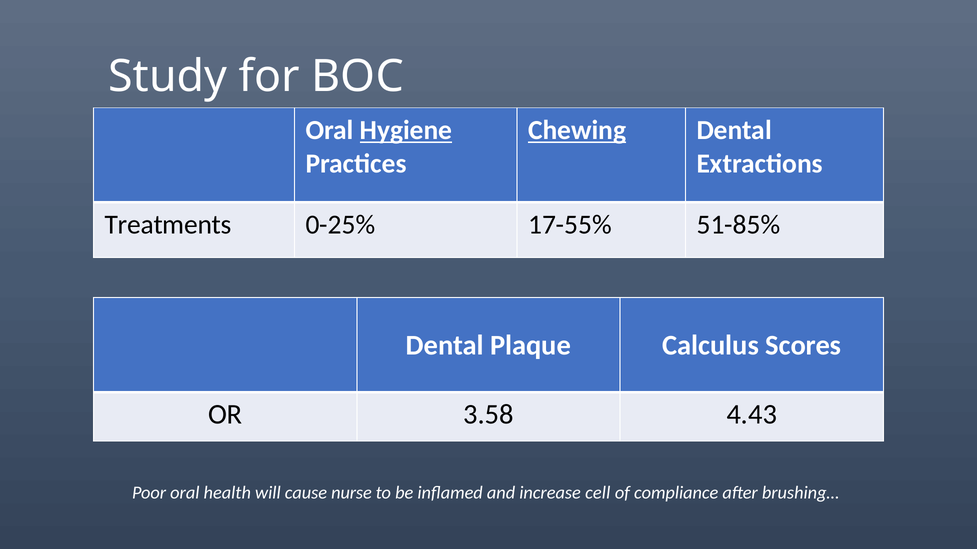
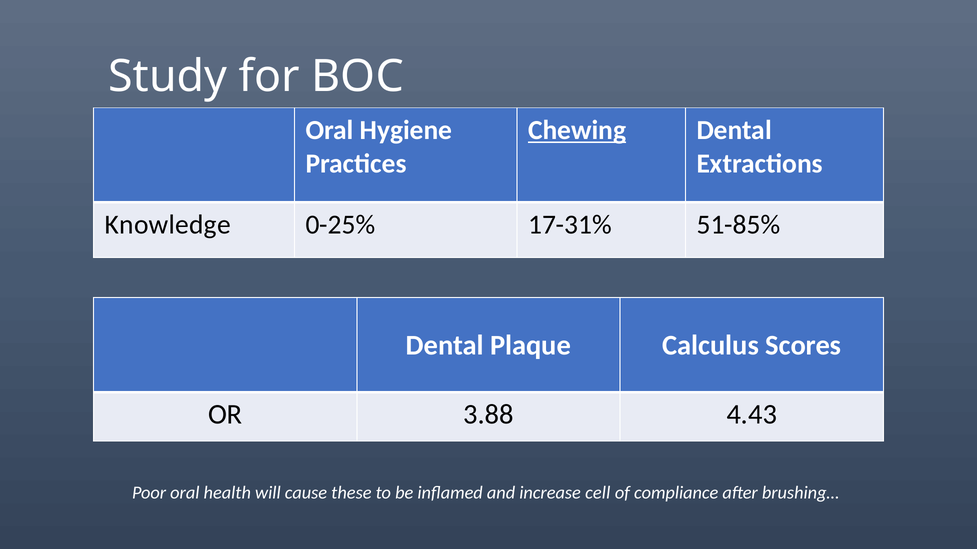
Hygiene underline: present -> none (406, 130)
Treatments: Treatments -> Knowledge (168, 225)
17-55%: 17-55% -> 17-31% (570, 225)
3.58: 3.58 -> 3.88 (488, 415)
nurse: nurse -> these (351, 493)
